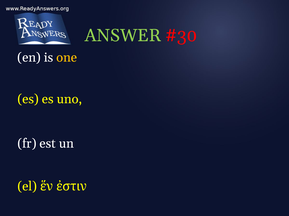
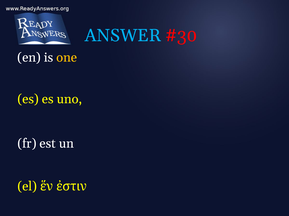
ANSWER colour: light green -> light blue (123, 36)
